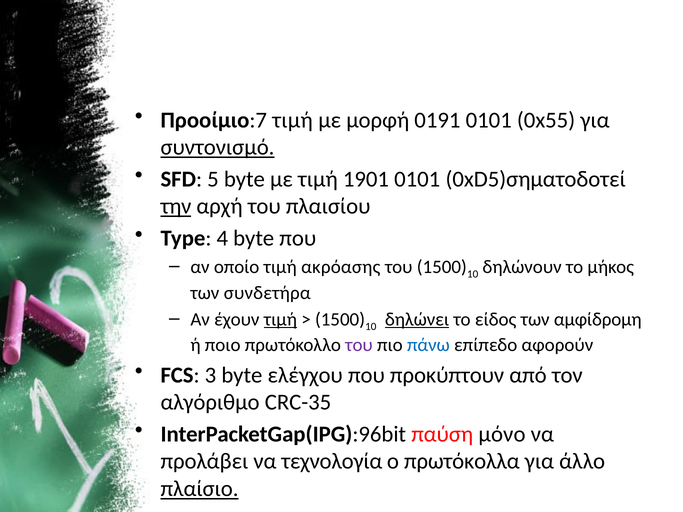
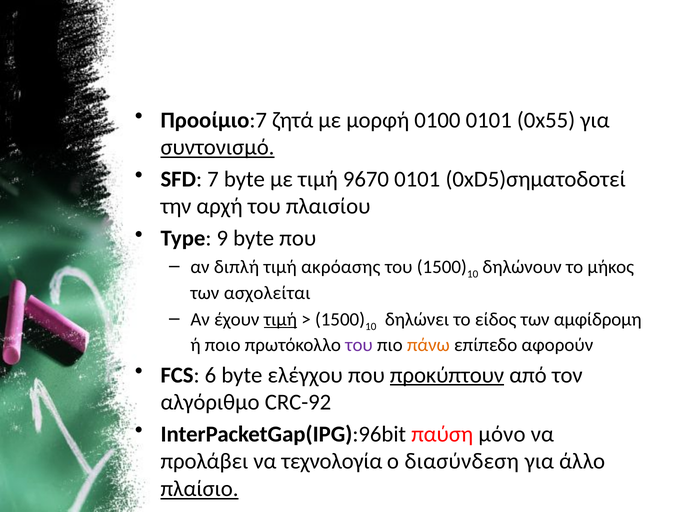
Προοίμιο:7 τιμή: τιμή -> ζητά (293, 120)
0191: 0191 -> 0100 (437, 120)
5: 5 -> 7 (213, 179)
1901: 1901 -> 9670 (366, 179)
την underline: present -> none (176, 207)
4: 4 -> 9 (222, 238)
οποίο: οποίο -> διπλή (237, 267)
συνδετήρα: συνδετήρα -> ασχολείται (267, 293)
δηλώνει underline: present -> none (417, 319)
πάνω colour: blue -> orange (428, 345)
3: 3 -> 6 (210, 375)
προκύπτουν underline: none -> present (447, 375)
CRC-35: CRC-35 -> CRC-92 (298, 403)
πρωτόκολλα: πρωτόκολλα -> διασύνδεση (462, 462)
